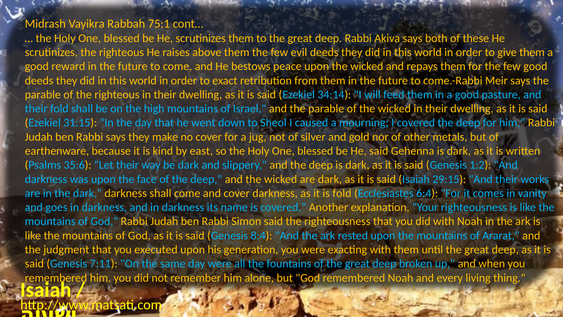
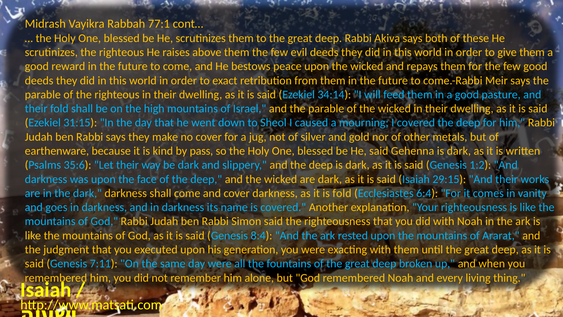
75:1: 75:1 -> 77:1 (159, 24)
east: east -> pass (201, 151)
